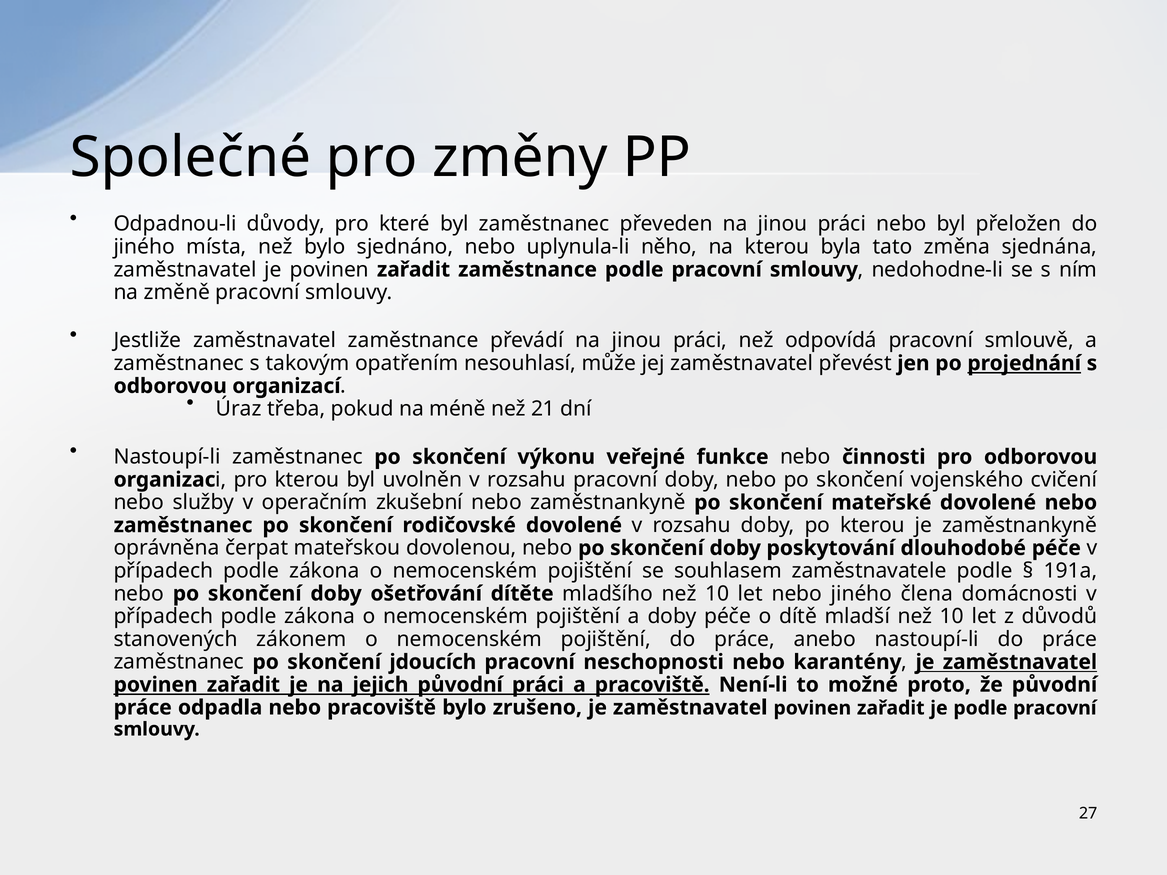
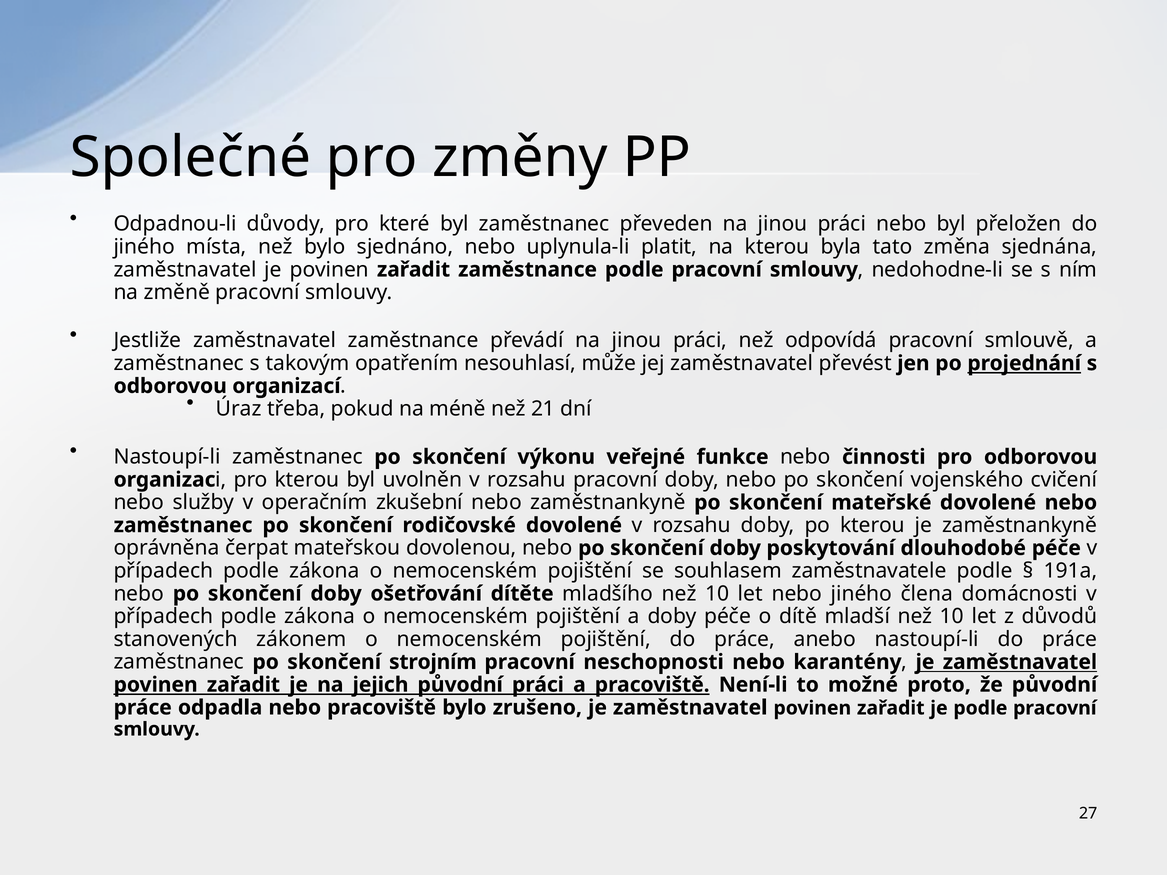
něho: něho -> platit (669, 247)
jdoucích: jdoucích -> strojním (433, 662)
